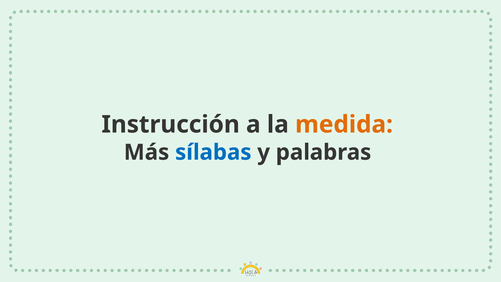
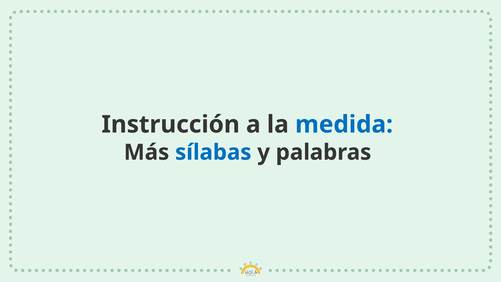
medida colour: orange -> blue (344, 124)
